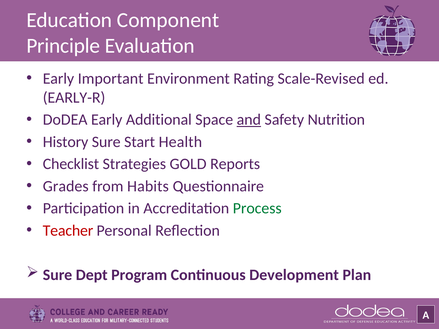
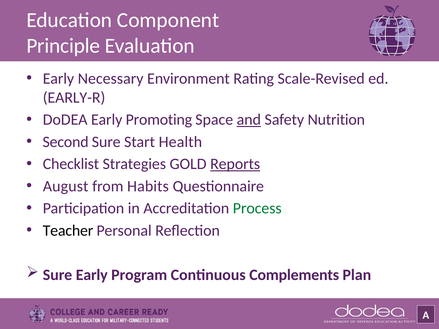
Important: Important -> Necessary (111, 79)
Additional: Additional -> Promoting (159, 120)
History: History -> Second (66, 142)
Reports underline: none -> present (235, 164)
Grades: Grades -> August (66, 186)
Teacher colour: red -> black (68, 231)
Sure Dept: Dept -> Early (92, 275)
Development: Development -> Complements (294, 275)
